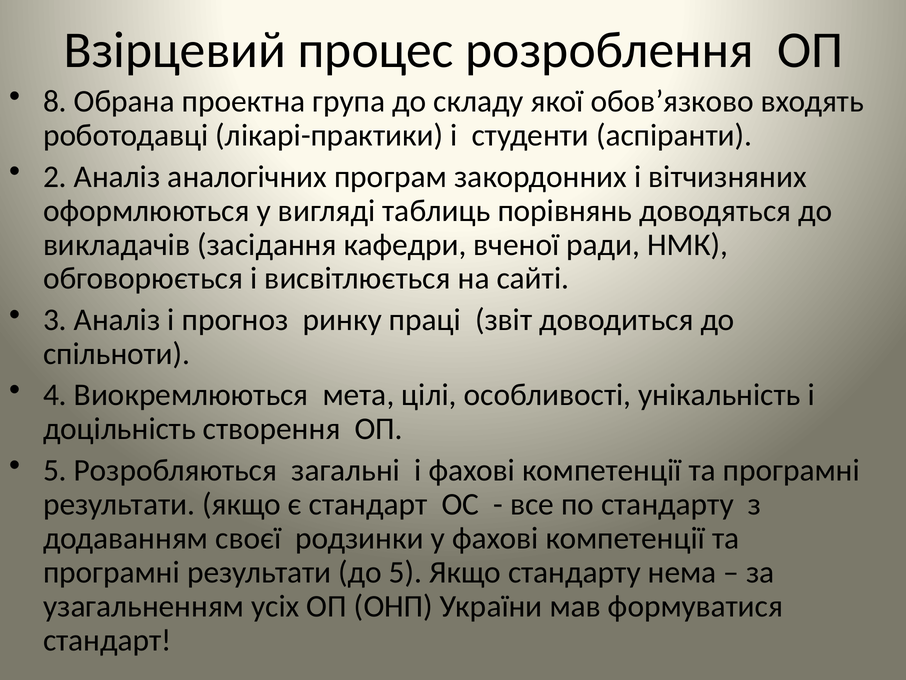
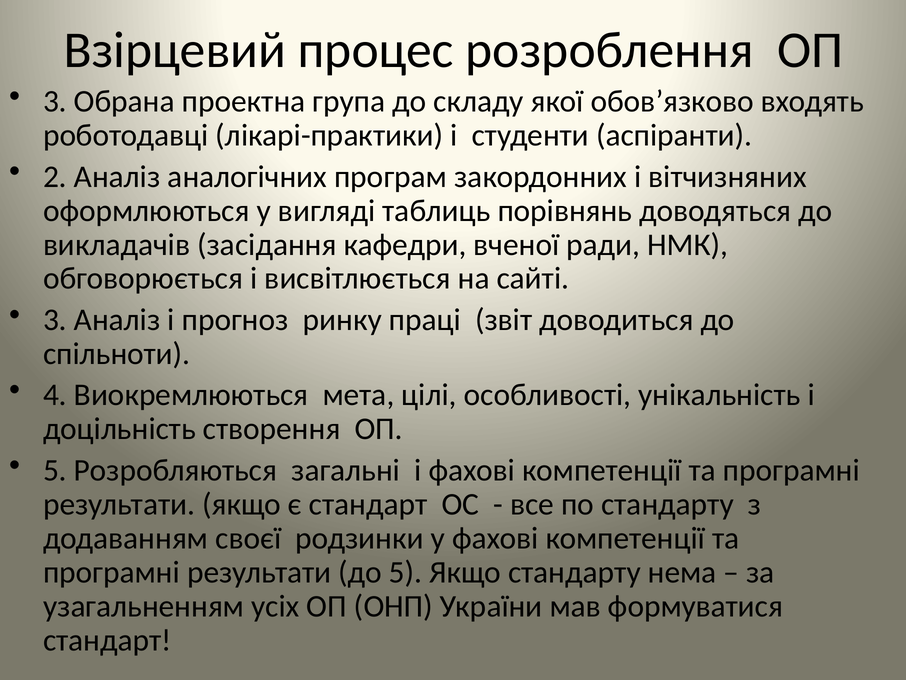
8: 8 -> 3 (55, 101)
